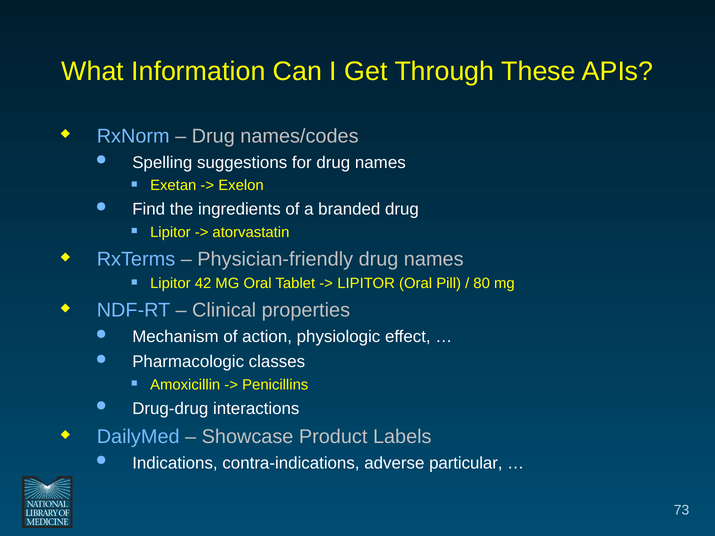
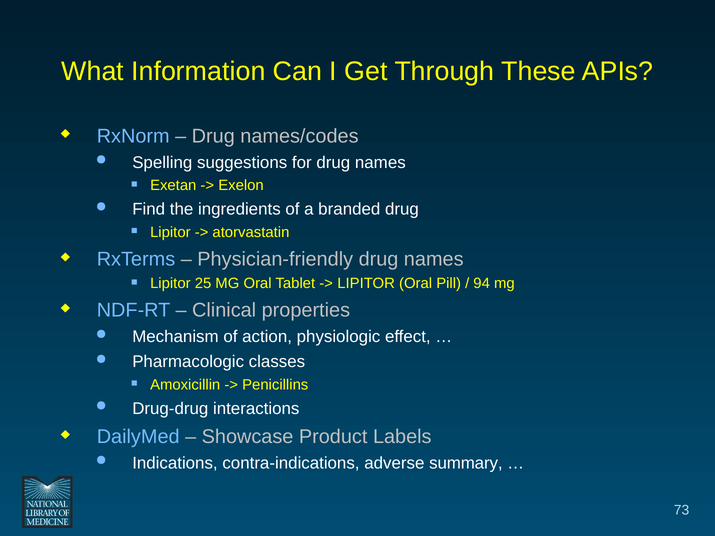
42: 42 -> 25 (203, 284)
80: 80 -> 94 (482, 284)
particular: particular -> summary (466, 463)
